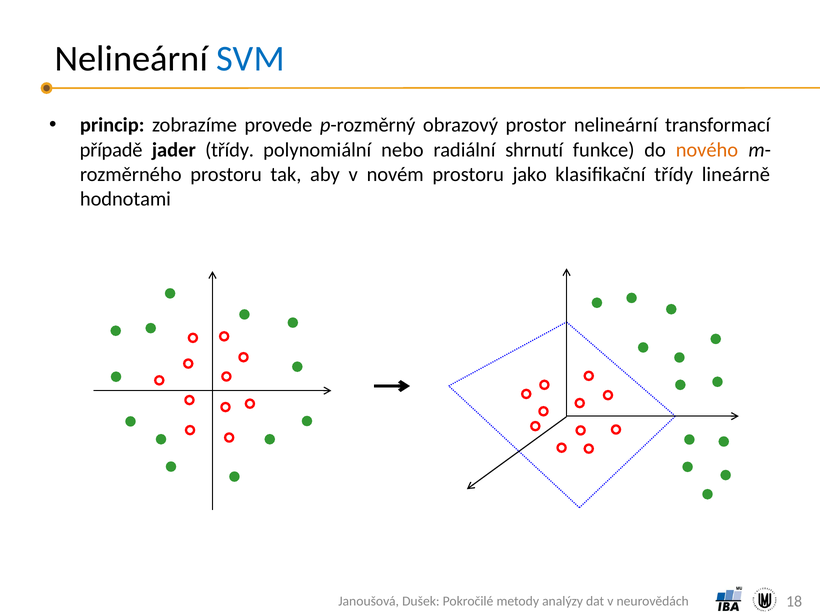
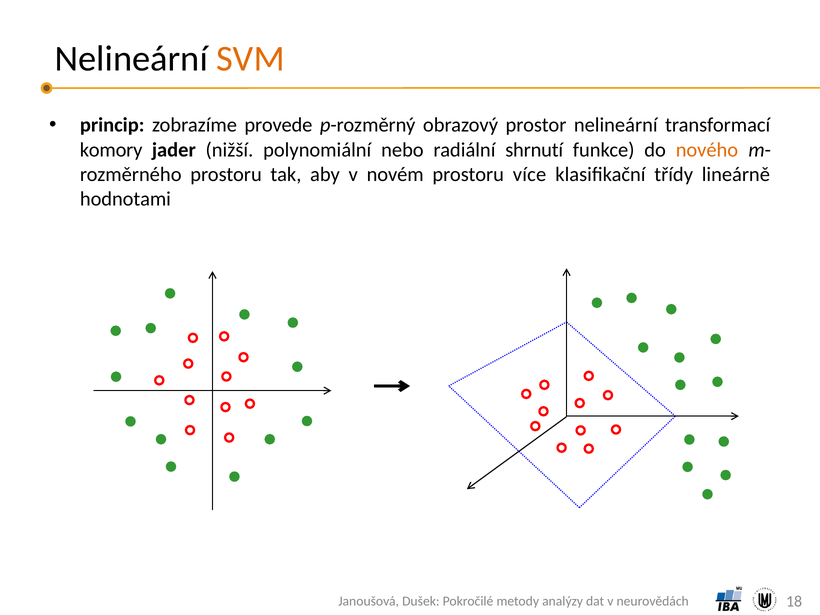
SVM colour: blue -> orange (251, 59)
případě: případě -> komory (111, 150)
jader třídy: třídy -> nižší (229, 150)
jako: jako -> více (530, 174)
